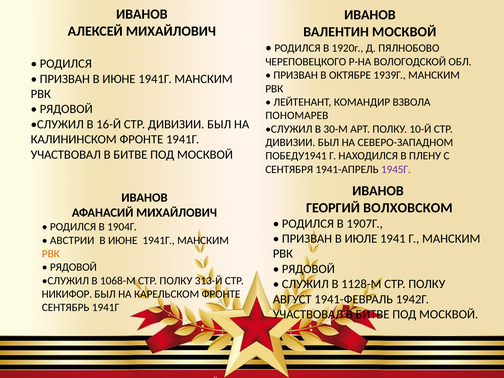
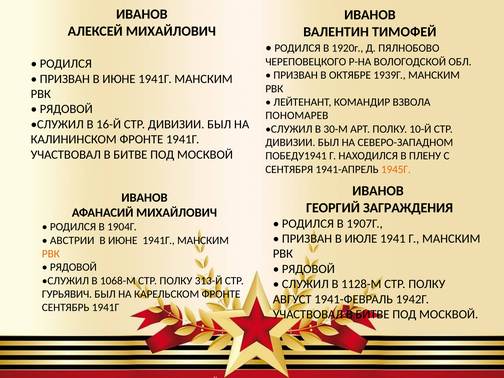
ВАЛЕНТИН МОСКВОЙ: МОСКВОЙ -> ТИМОФЕЙ (404, 32)
1945Г colour: purple -> orange (396, 169)
ВОЛХОВСКОМ: ВОЛХОВСКОМ -> ЗАГРАЖДЕНИЯ (408, 208)
НИКИФОР: НИКИФОР -> ГУРЬЯВИЧ (67, 294)
